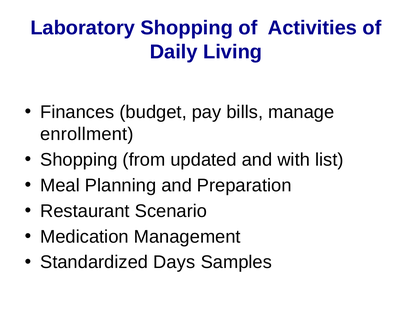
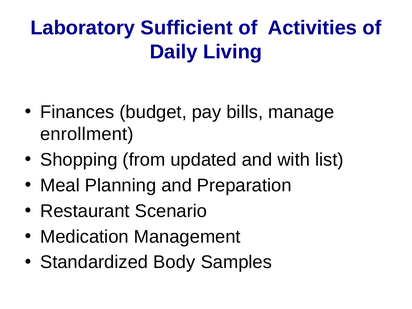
Laboratory Shopping: Shopping -> Sufficient (187, 28)
Days: Days -> Body (174, 262)
